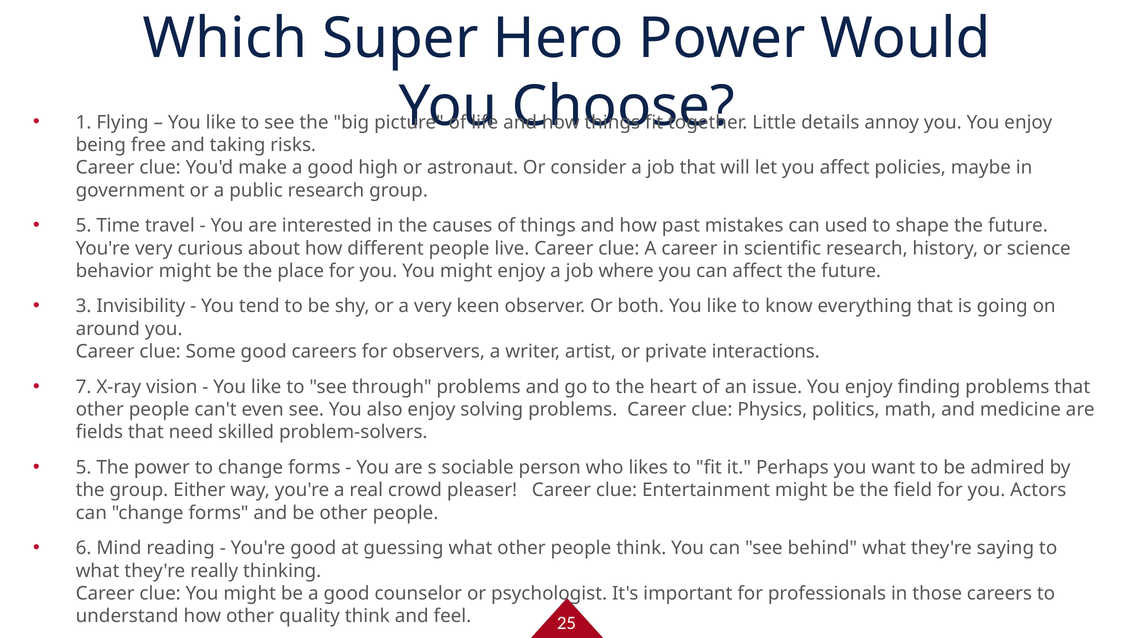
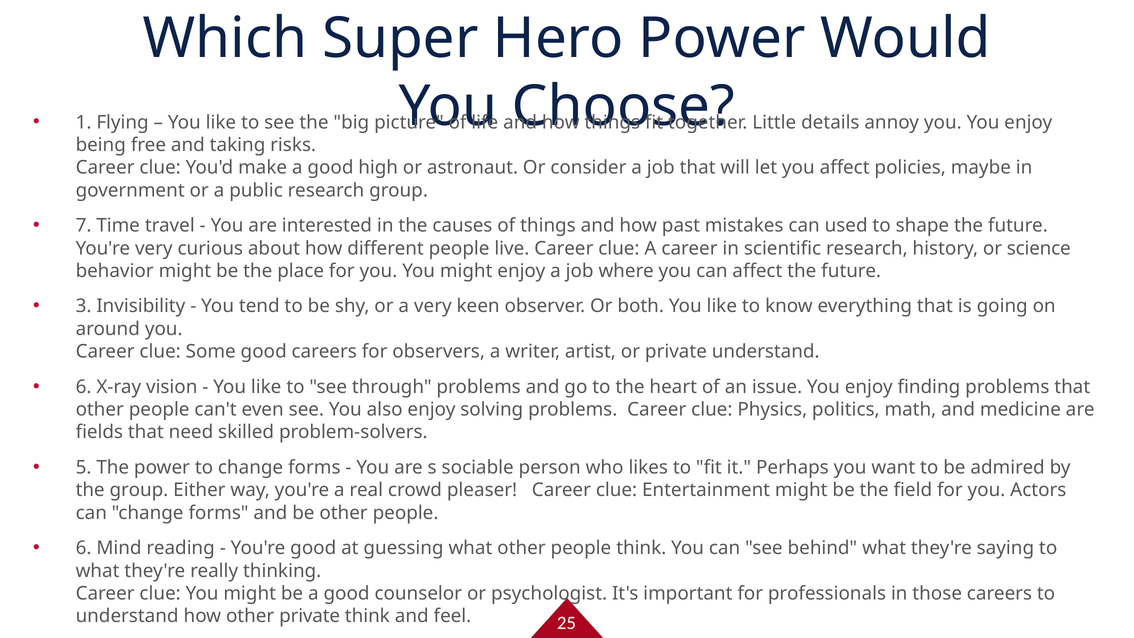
5: 5 -> 7 (84, 226)
private interactions: interactions -> understand (766, 352)
7: 7 -> 6 (84, 387)
other quality: quality -> private (310, 616)
